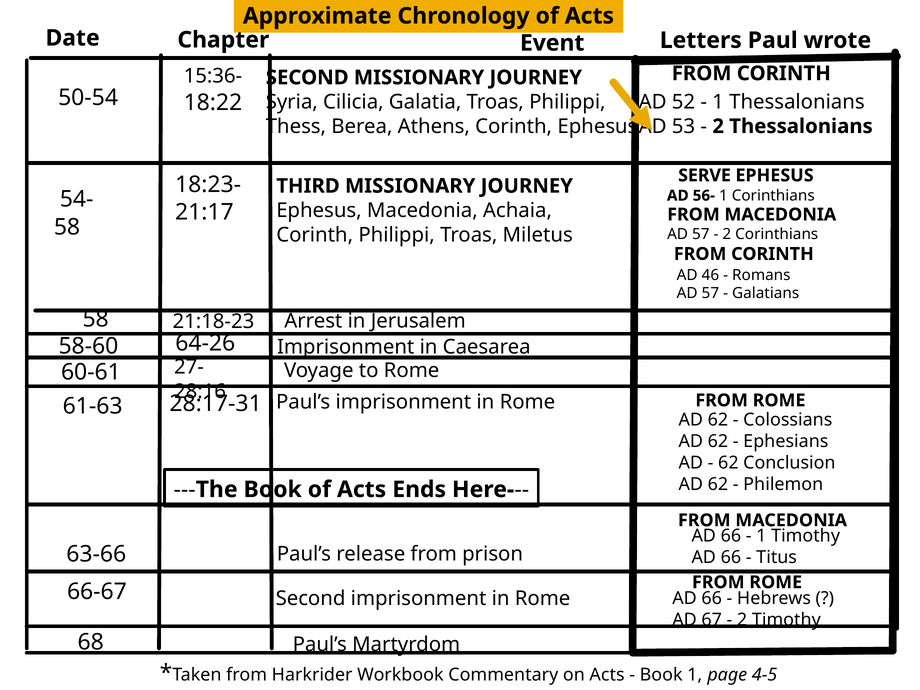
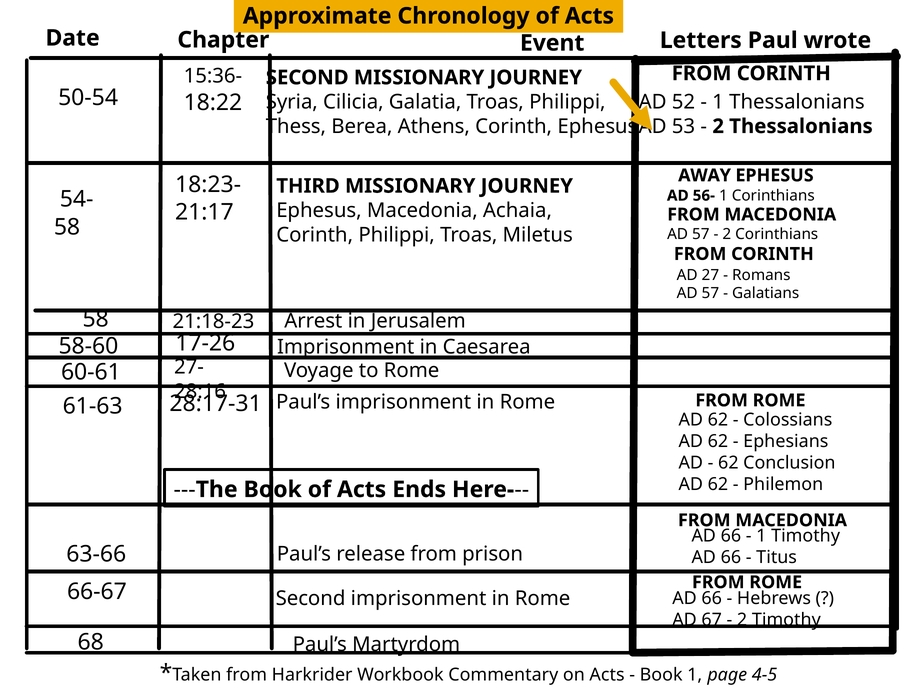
SERVE: SERVE -> AWAY (705, 175)
46: 46 -> 27 (710, 275)
64-26: 64-26 -> 17-26 (205, 343)
